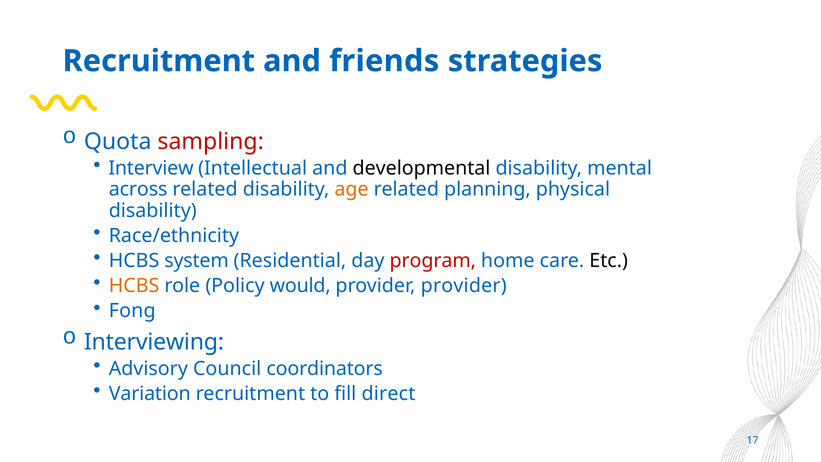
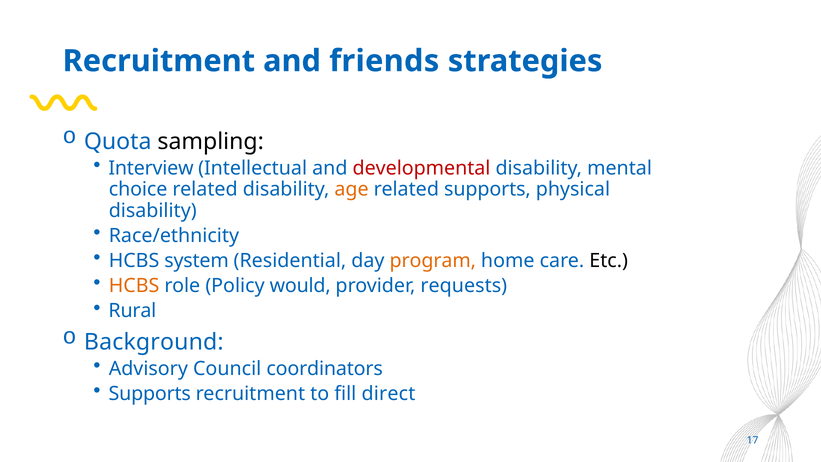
sampling colour: red -> black (211, 141)
developmental colour: black -> red (422, 168)
across: across -> choice (138, 189)
related planning: planning -> supports (487, 189)
program colour: red -> orange (433, 261)
provider provider: provider -> requests (464, 286)
Fong: Fong -> Rural (132, 311)
Interviewing: Interviewing -> Background (154, 342)
Variation: Variation -> Supports (150, 394)
